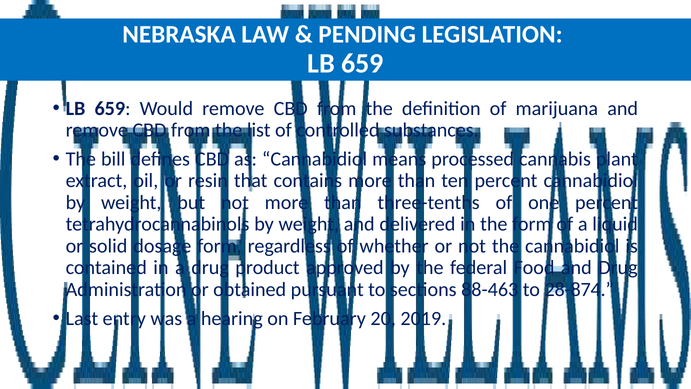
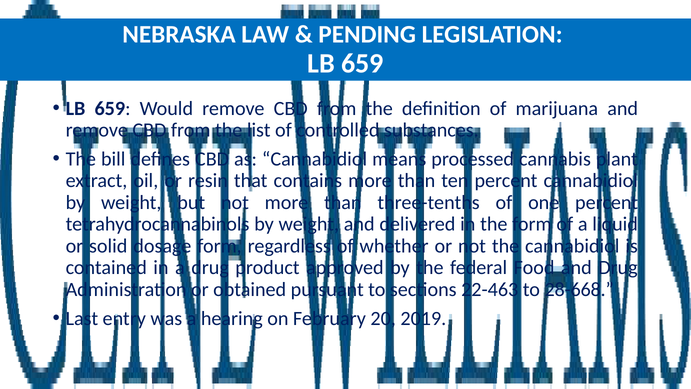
88-463: 88-463 -> 22-463 (490, 289)
28-874: 28-874 -> 28-668 (579, 289)
